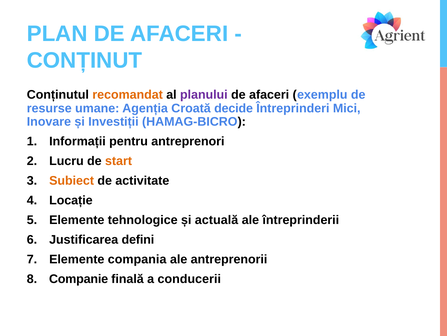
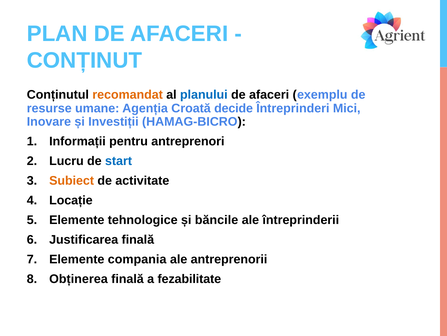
planului colour: purple -> blue (204, 95)
start colour: orange -> blue (119, 161)
actuală: actuală -> băncile (217, 220)
Justificarea defini: defini -> finală (138, 239)
Companie: Companie -> Obținerea (78, 279)
conducerii: conducerii -> fezabilitate (189, 279)
